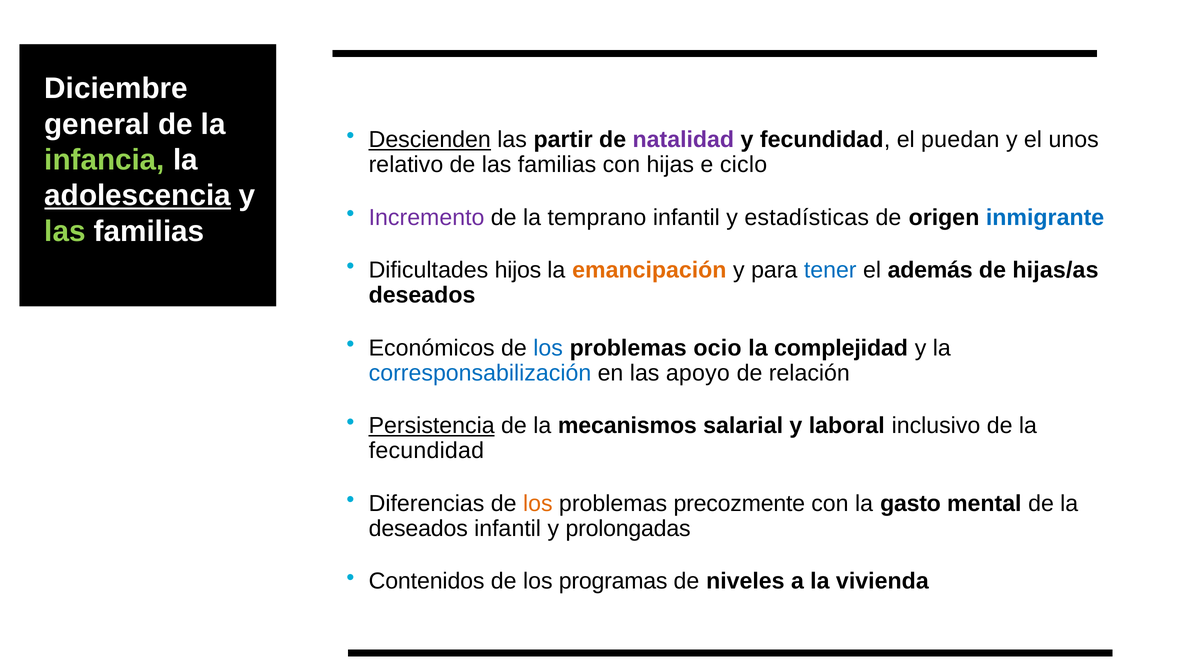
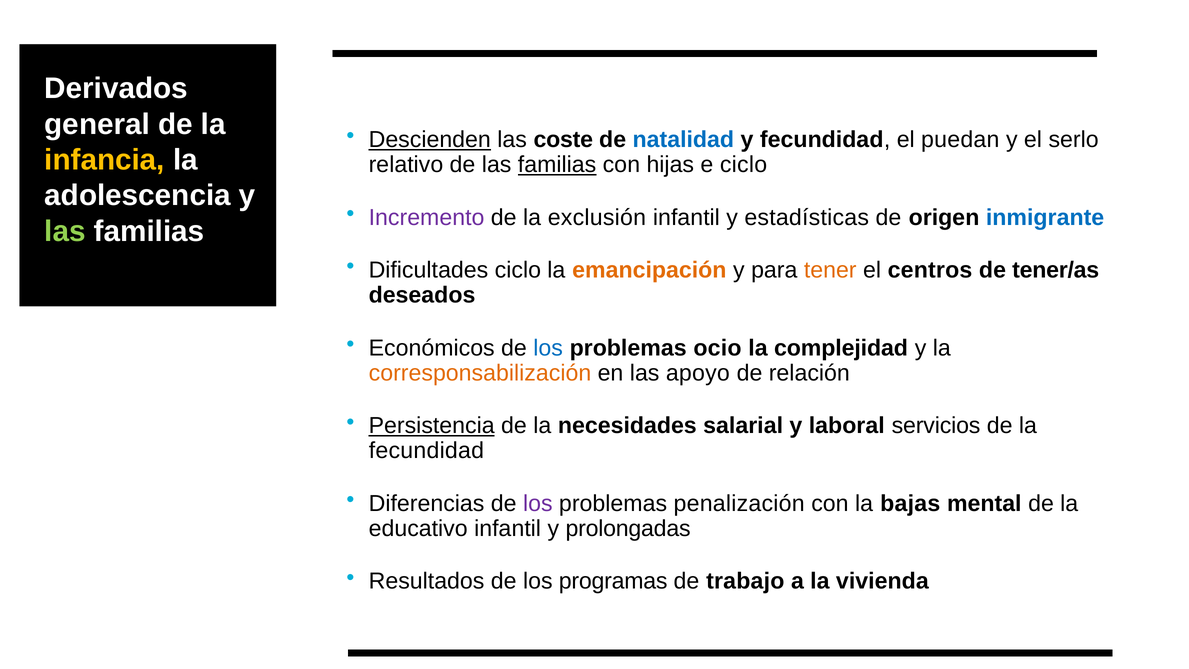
Diciembre: Diciembre -> Derivados (116, 89)
partir: partir -> coste (563, 140)
natalidad colour: purple -> blue (683, 140)
unos: unos -> serlo (1074, 140)
infancia colour: light green -> yellow (105, 160)
familias underline: none -> present (557, 165)
adolescencia underline: present -> none (138, 196)
temprano: temprano -> exclusión (597, 217)
Dificultades hijos: hijos -> ciclo (518, 270)
tener colour: blue -> orange (830, 270)
además: además -> centros (930, 270)
hijas/as: hijas/as -> tener/as (1056, 270)
corresponsabilización colour: blue -> orange (480, 373)
mecanismos: mecanismos -> necesidades (627, 426)
inclusivo: inclusivo -> servicios (936, 426)
los colour: orange -> purple (538, 503)
precozmente: precozmente -> penalización (739, 503)
gasto: gasto -> bajas (910, 503)
deseados: deseados -> educativo (418, 528)
Contenidos: Contenidos -> Resultados (427, 581)
niveles: niveles -> trabajo (745, 581)
